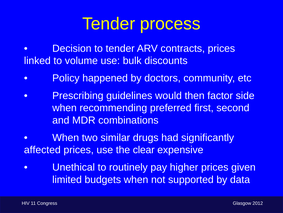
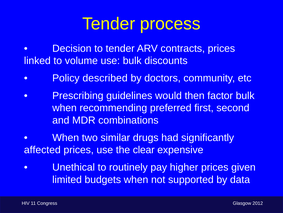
happened: happened -> described (105, 78)
factor side: side -> bulk (245, 95)
